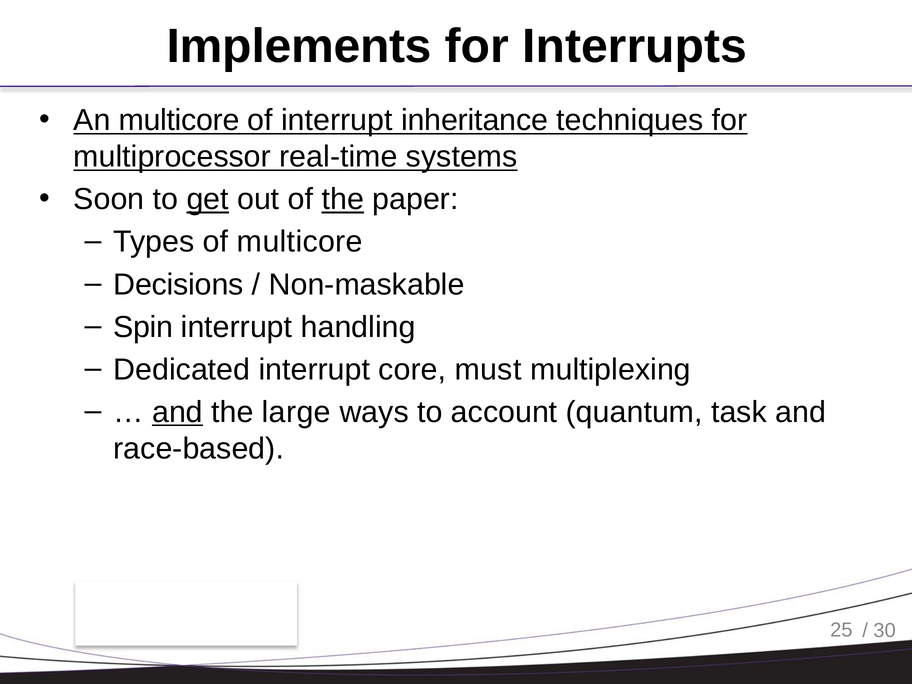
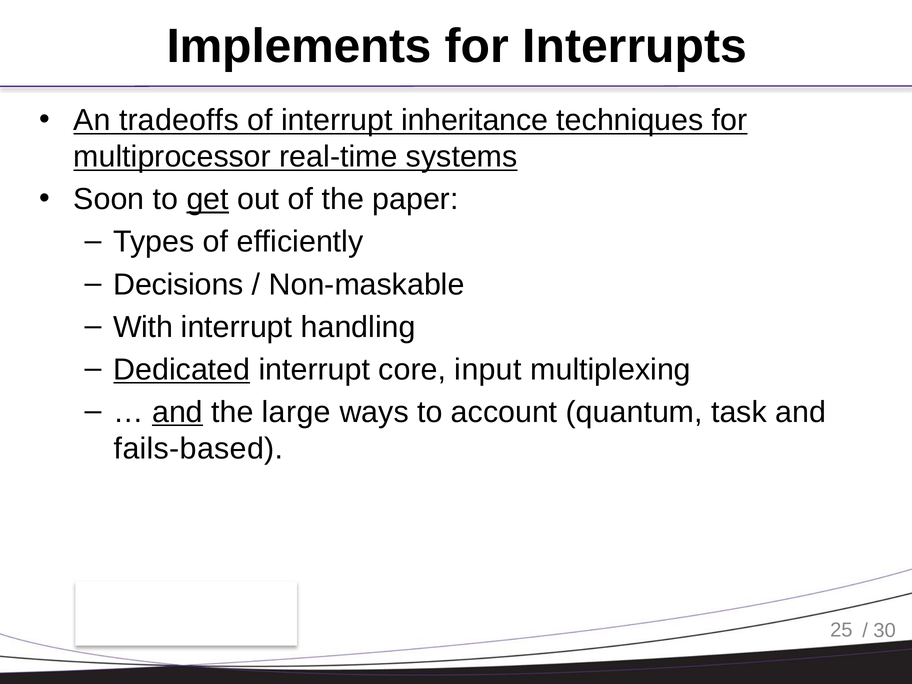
An multicore: multicore -> tradeoffs (179, 120)
the underline: present -> none (343, 199)
of multicore: multicore -> efficiently (300, 242)
Spin: Spin -> With (143, 327)
Dedicated underline: none -> present (182, 370)
must: must -> input (488, 370)
race-based: race-based -> fails-based (198, 449)
